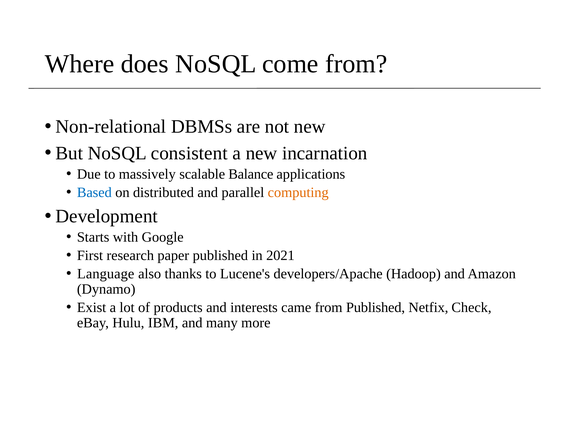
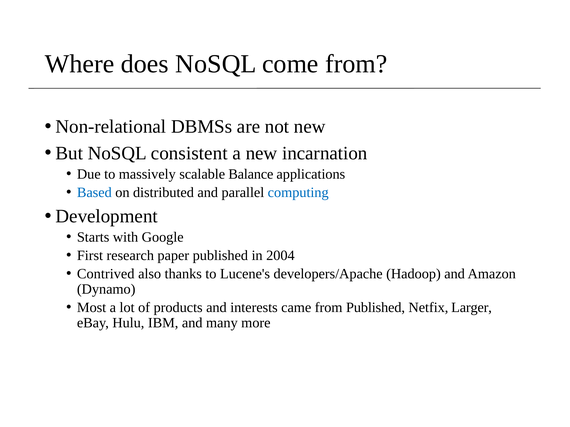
computing colour: orange -> blue (298, 193)
2021: 2021 -> 2004 (280, 256)
Language: Language -> Contrived (106, 274)
Exist: Exist -> Most (92, 308)
Check: Check -> Larger (472, 308)
